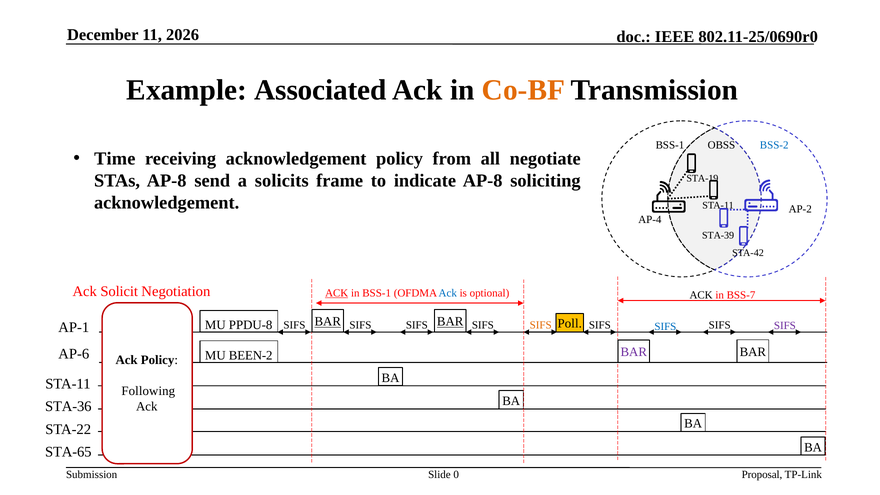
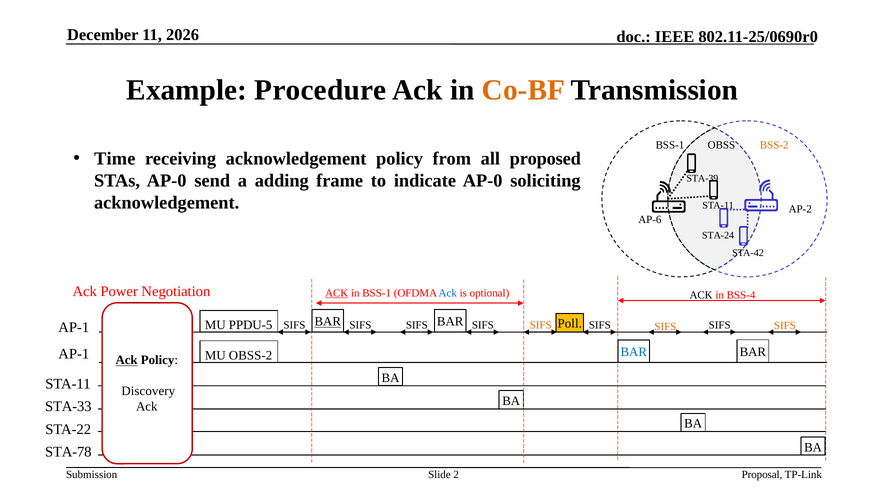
Associated: Associated -> Procedure (320, 90)
BSS-2 colour: blue -> orange (774, 145)
negotiate: negotiate -> proposed (545, 159)
STAs AP-8: AP-8 -> AP-0 (167, 181)
solicits: solicits -> adding (282, 181)
indicate AP-8: AP-8 -> AP-0 (483, 181)
STA-19: STA-19 -> STA-39 (702, 179)
AP-4: AP-4 -> AP-6 (650, 220)
STA-39: STA-39 -> STA-24 (718, 235)
Solicit: Solicit -> Power (119, 291)
BSS-7: BSS-7 -> BSS-4 (741, 295)
BAR underline: present -> none (450, 322)
PPDU-8: PPDU-8 -> PPDU-5 (251, 325)
SIFS colour: blue -> orange (665, 326)
SIFS colour: purple -> orange (785, 326)
BAR colour: purple -> blue (634, 352)
AP-6: AP-6 -> AP-1 (74, 354)
BEEN-2: BEEN-2 -> OBSS-2 (251, 356)
Ack underline: none -> present (127, 360)
Following: Following -> Discovery (148, 391)
STA-36: STA-36 -> STA-33 (68, 407)
STA-65: STA-65 -> STA-78 (68, 452)
0: 0 -> 2 (456, 475)
